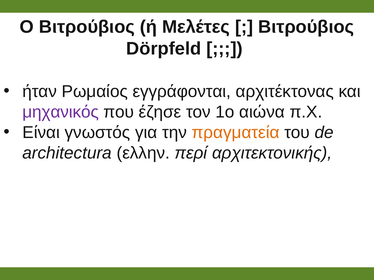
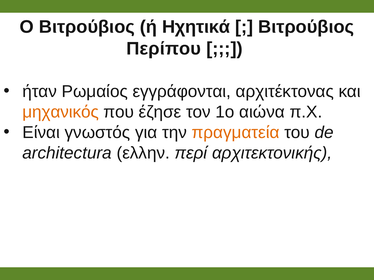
Μελέτες: Μελέτες -> Ηχητικά (196, 27)
Dörpfeld: Dörpfeld -> Περίπου (164, 49)
μηχανικός colour: purple -> orange (61, 112)
